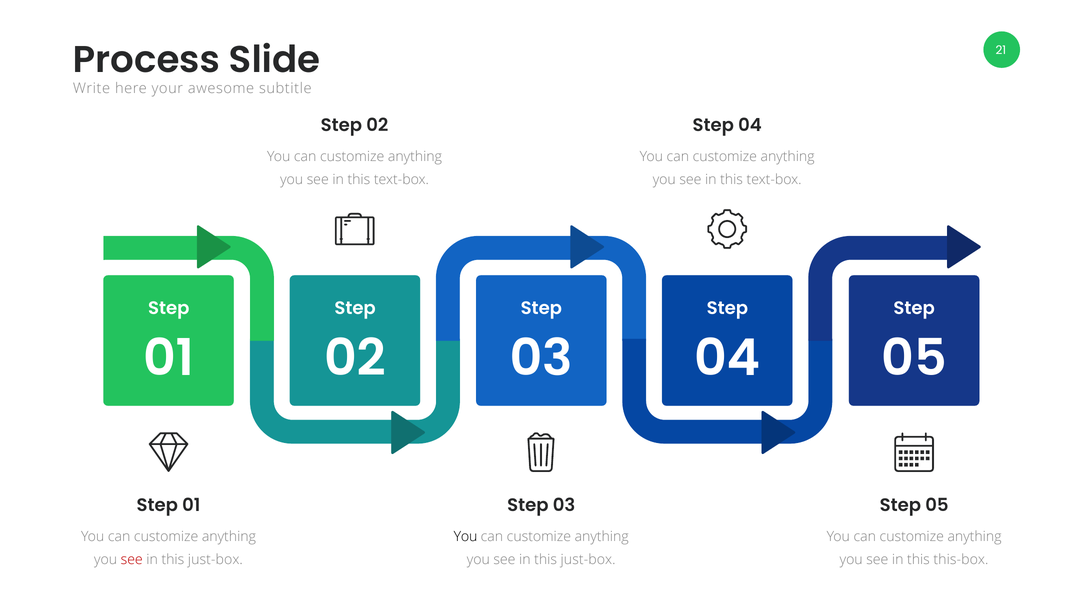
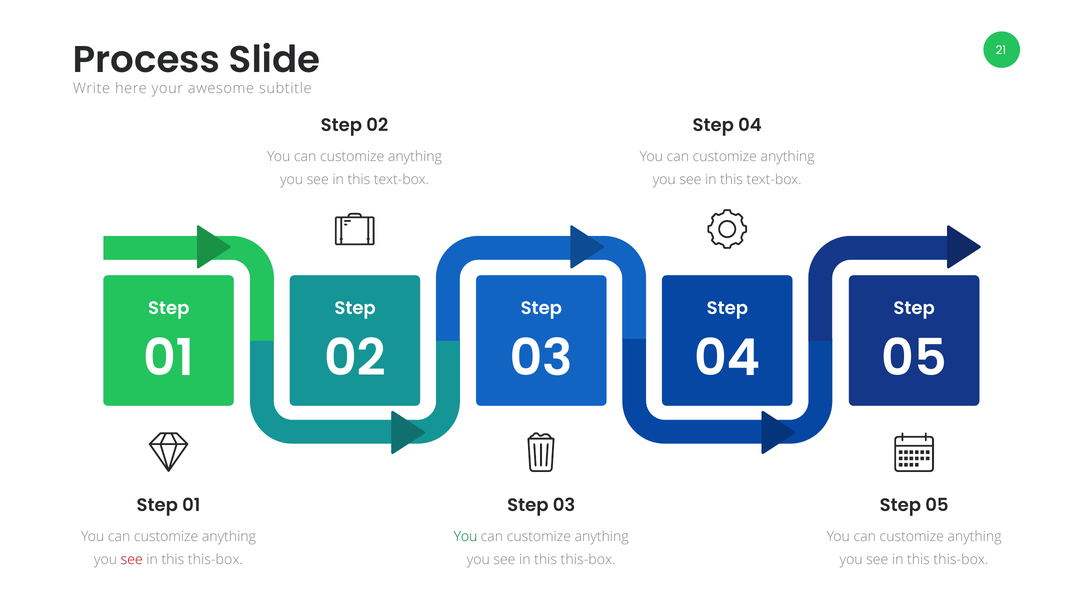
You colour: black -> green (465, 536)
just-box: just-box -> this-box (215, 559)
just-box: just-box -> this-box (588, 559)
